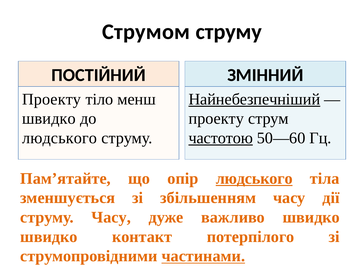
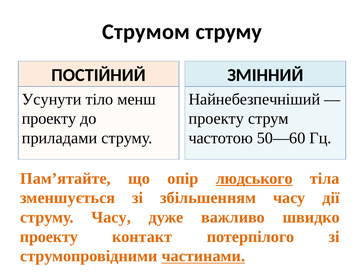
Проекту: Проекту -> Усунути (52, 99)
Найнебезпечніший underline: present -> none (254, 99)
швидко: швидко -> проекту (49, 119)
людського: людського -> приладами (60, 138)
частотою underline: present -> none (221, 138)
швидко: швидко -> проекту (49, 237)
